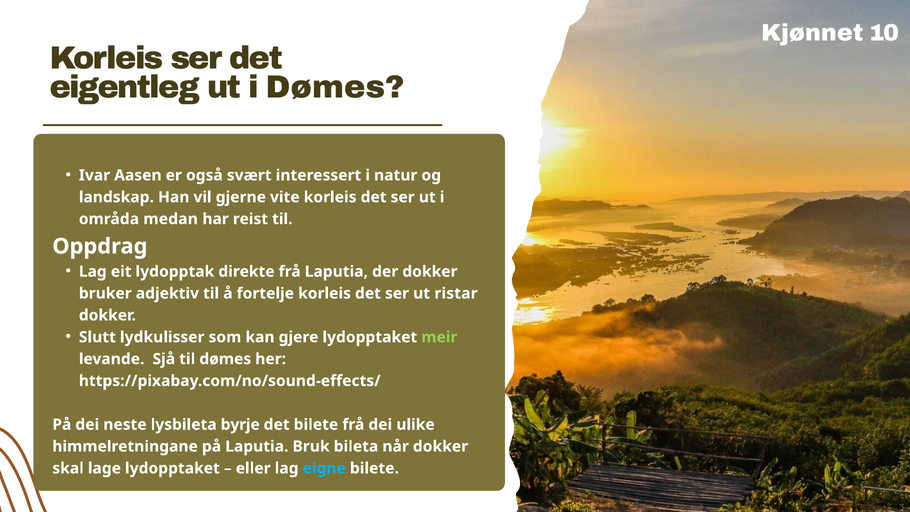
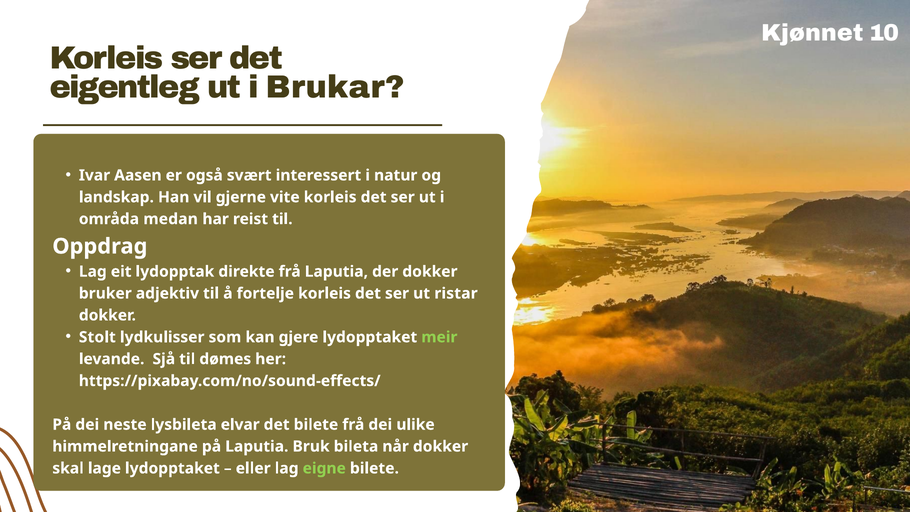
i Dømes: Dømes -> Brukar (335, 87)
Slutt: Slutt -> Stolt (97, 337)
byrje: byrje -> elvar (240, 425)
eigne colour: light blue -> light green (324, 468)
